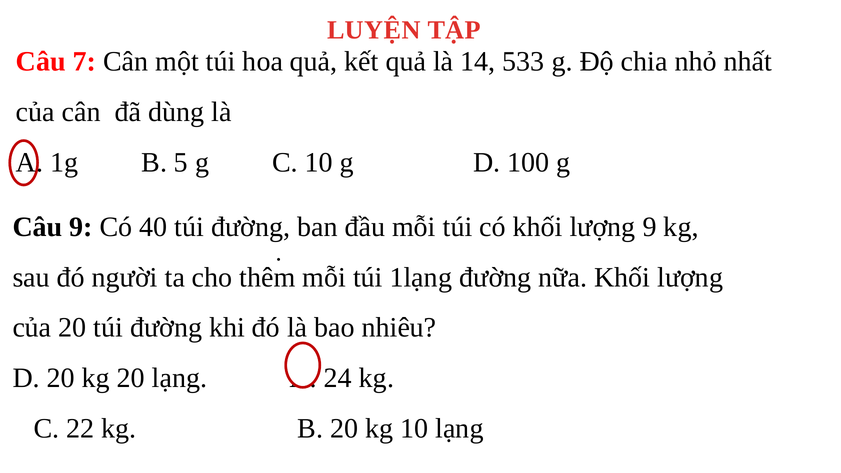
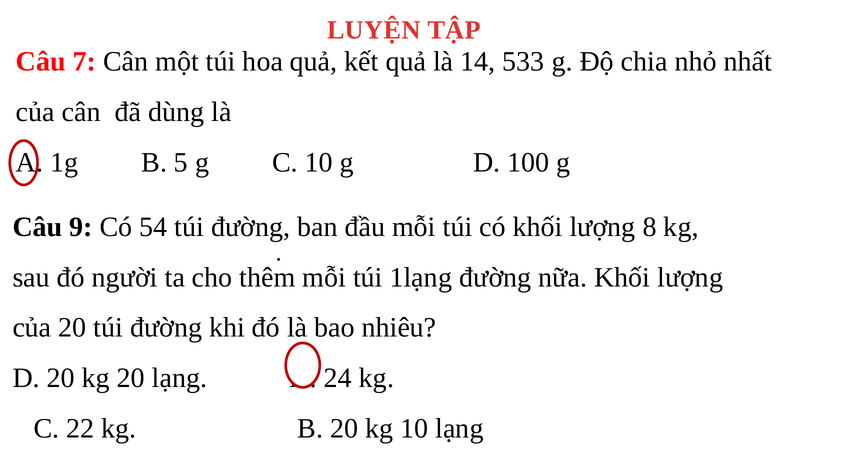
40: 40 -> 54 (153, 227)
lượng 9: 9 -> 8 (650, 227)
